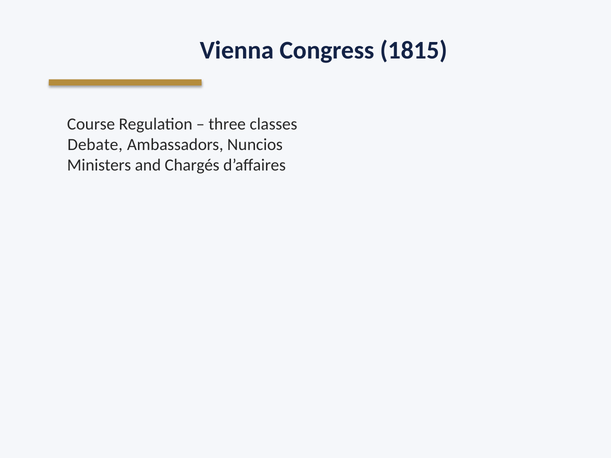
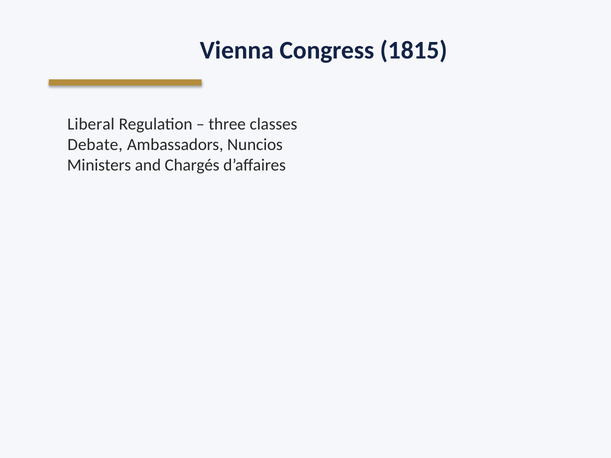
Course: Course -> Liberal (91, 124)
